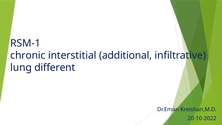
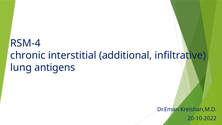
RSM-1: RSM-1 -> RSM-4 (25, 43)
different: different -> antigens (55, 68)
